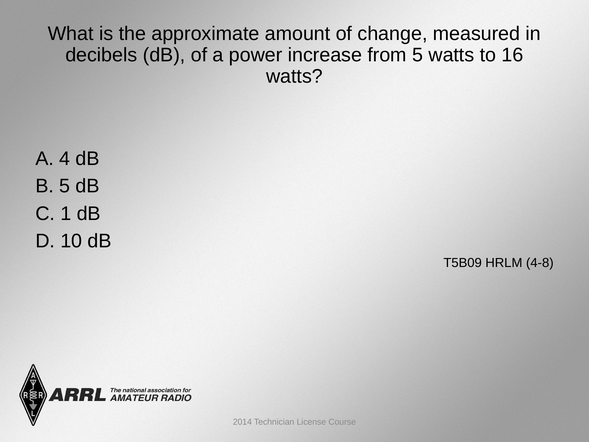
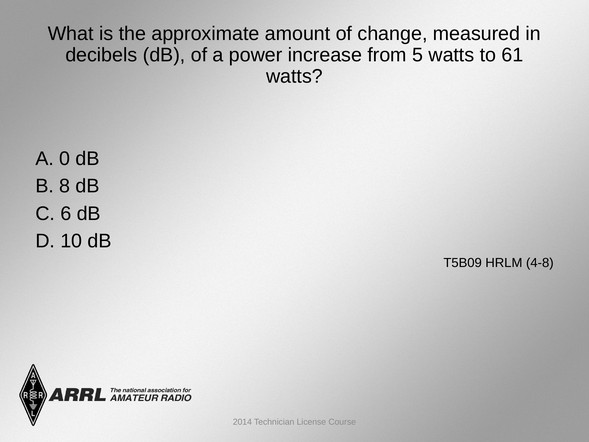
16: 16 -> 61 (512, 55)
4: 4 -> 0 (65, 158)
B 5: 5 -> 8 (65, 186)
1: 1 -> 6 (66, 213)
